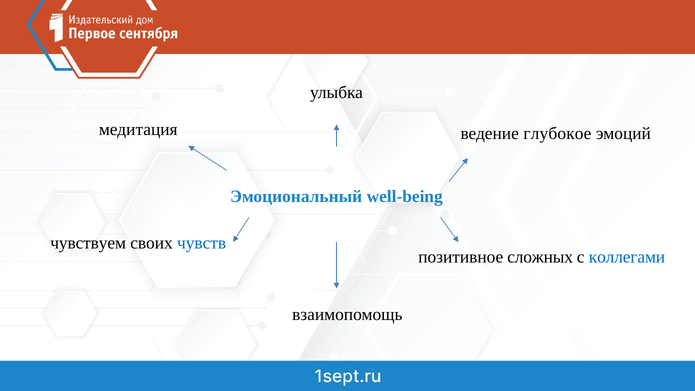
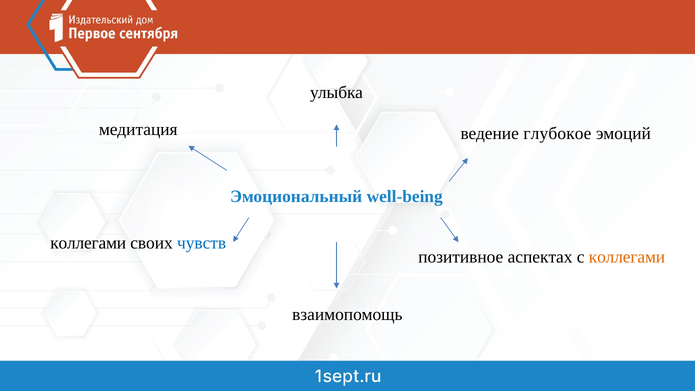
чувствуем: чувствуем -> коллегами (88, 243)
сложных: сложных -> аспектах (540, 257)
коллегами colour: blue -> orange (627, 257)
